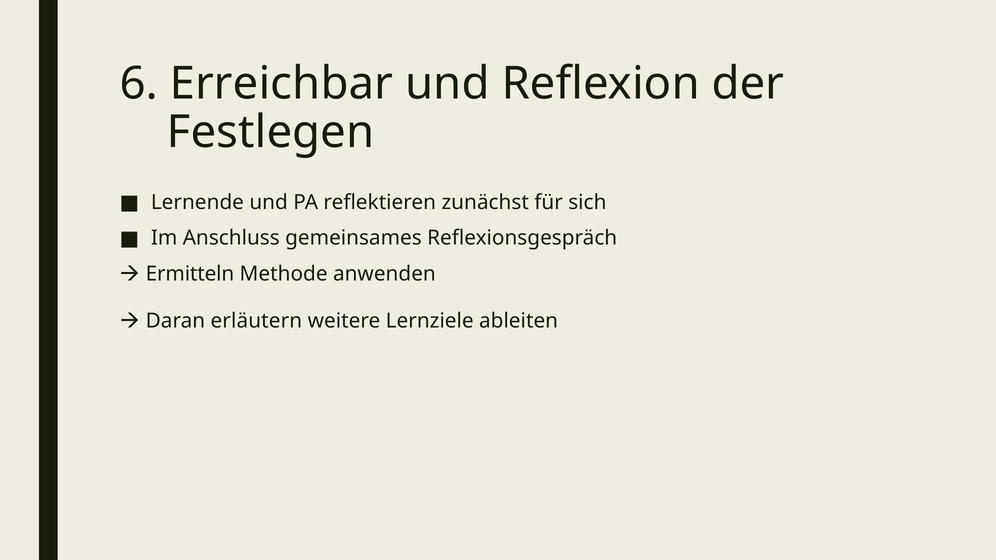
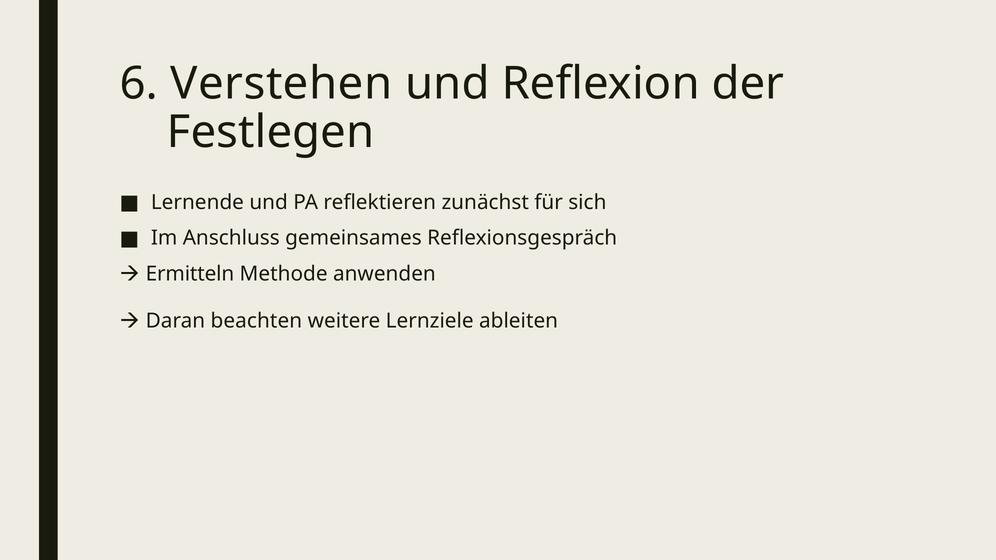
Erreichbar: Erreichbar -> Verstehen (281, 84)
erläutern: erläutern -> beachten (256, 321)
